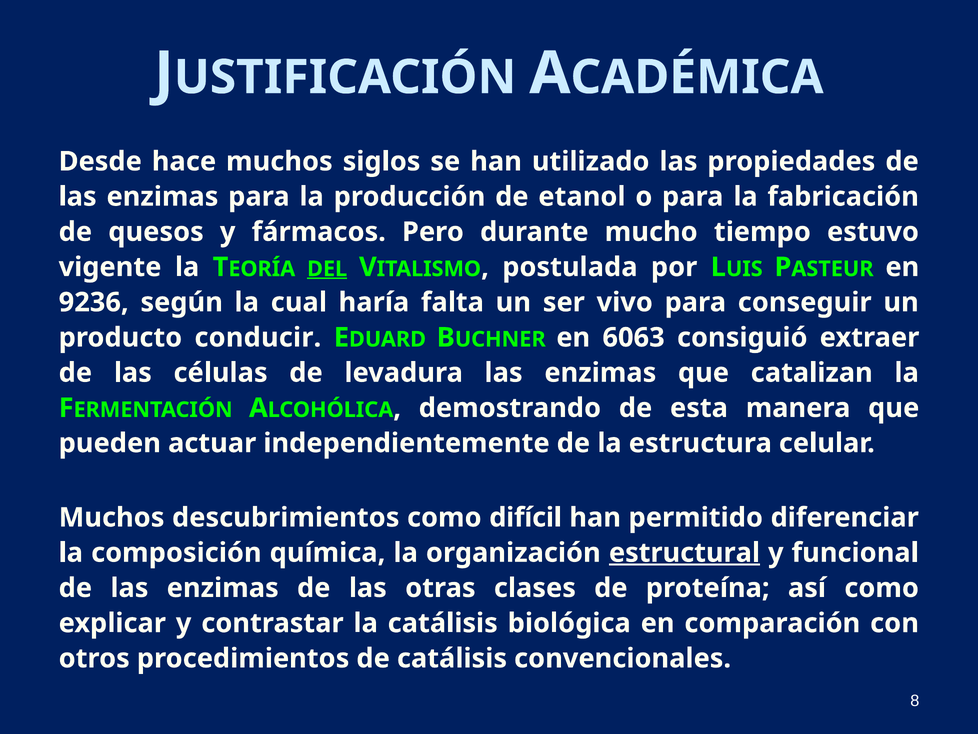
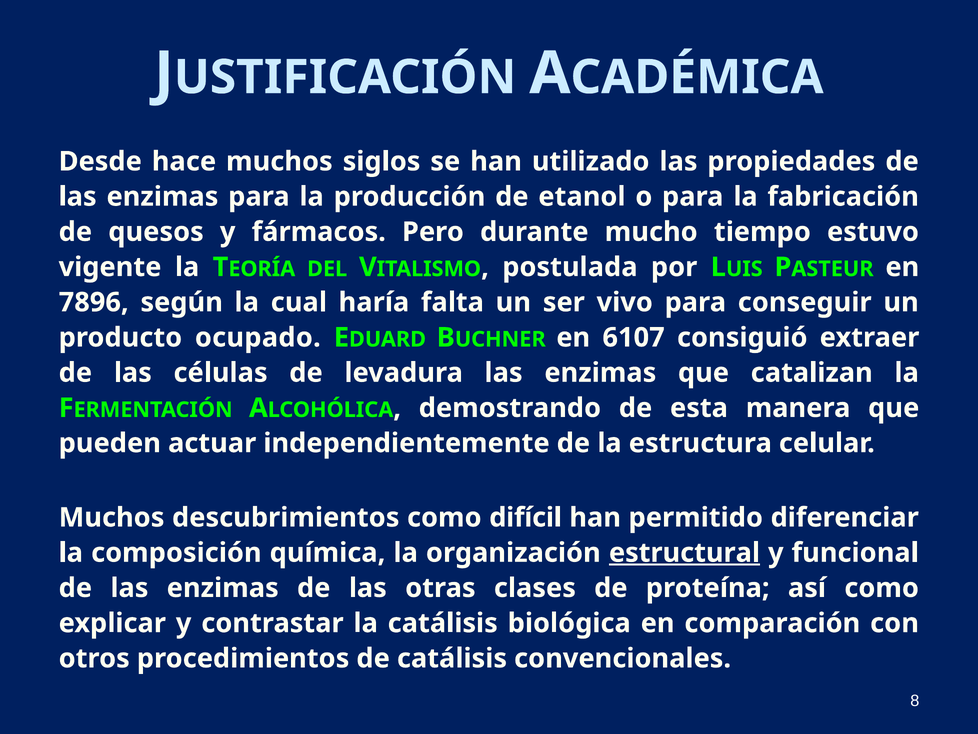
DEL underline: present -> none (327, 269)
9236: 9236 -> 7896 (94, 302)
conducir: conducir -> ocupado (258, 337)
6063: 6063 -> 6107 (634, 337)
